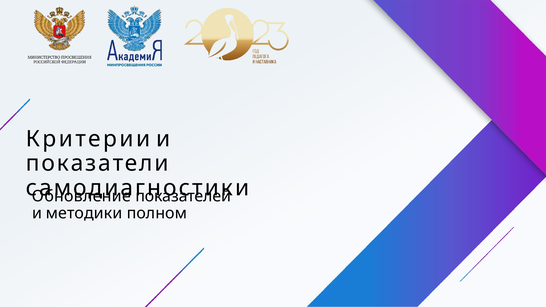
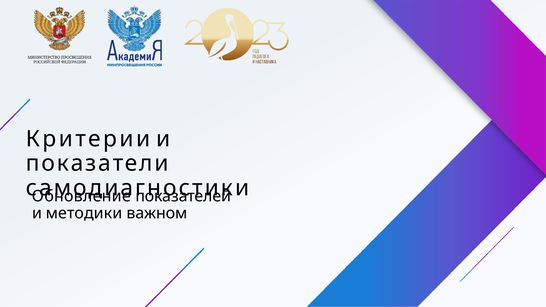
полном: полном -> важном (157, 213)
